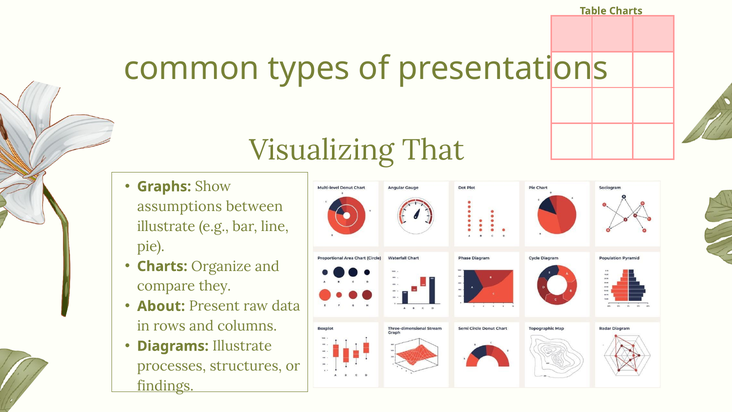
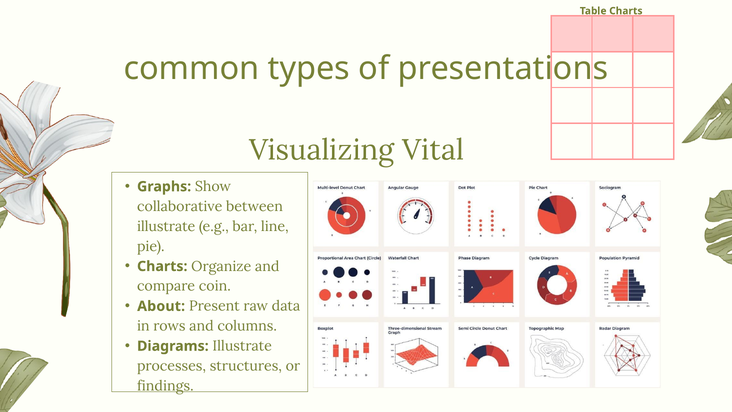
That: That -> Vital (433, 150)
assumptions: assumptions -> collaborative (180, 206)
they: they -> coin (215, 286)
